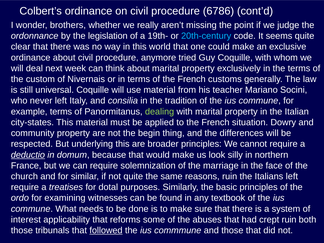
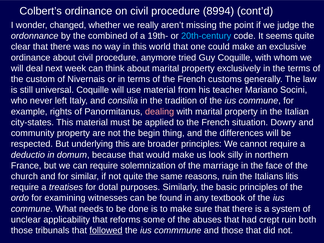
6786: 6786 -> 8994 (218, 11)
brothers: brothers -> changed (68, 25)
legislation: legislation -> combined (108, 36)
example terms: terms -> rights (61, 112)
dealing colour: light green -> pink (160, 112)
deductio underline: present -> none (28, 155)
Italians left: left -> litis (292, 176)
interest: interest -> unclear (26, 220)
